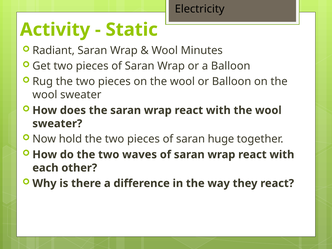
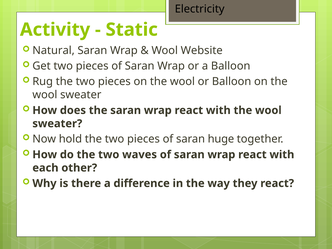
Radiant: Radiant -> Natural (54, 51)
Minutes: Minutes -> Website (202, 51)
